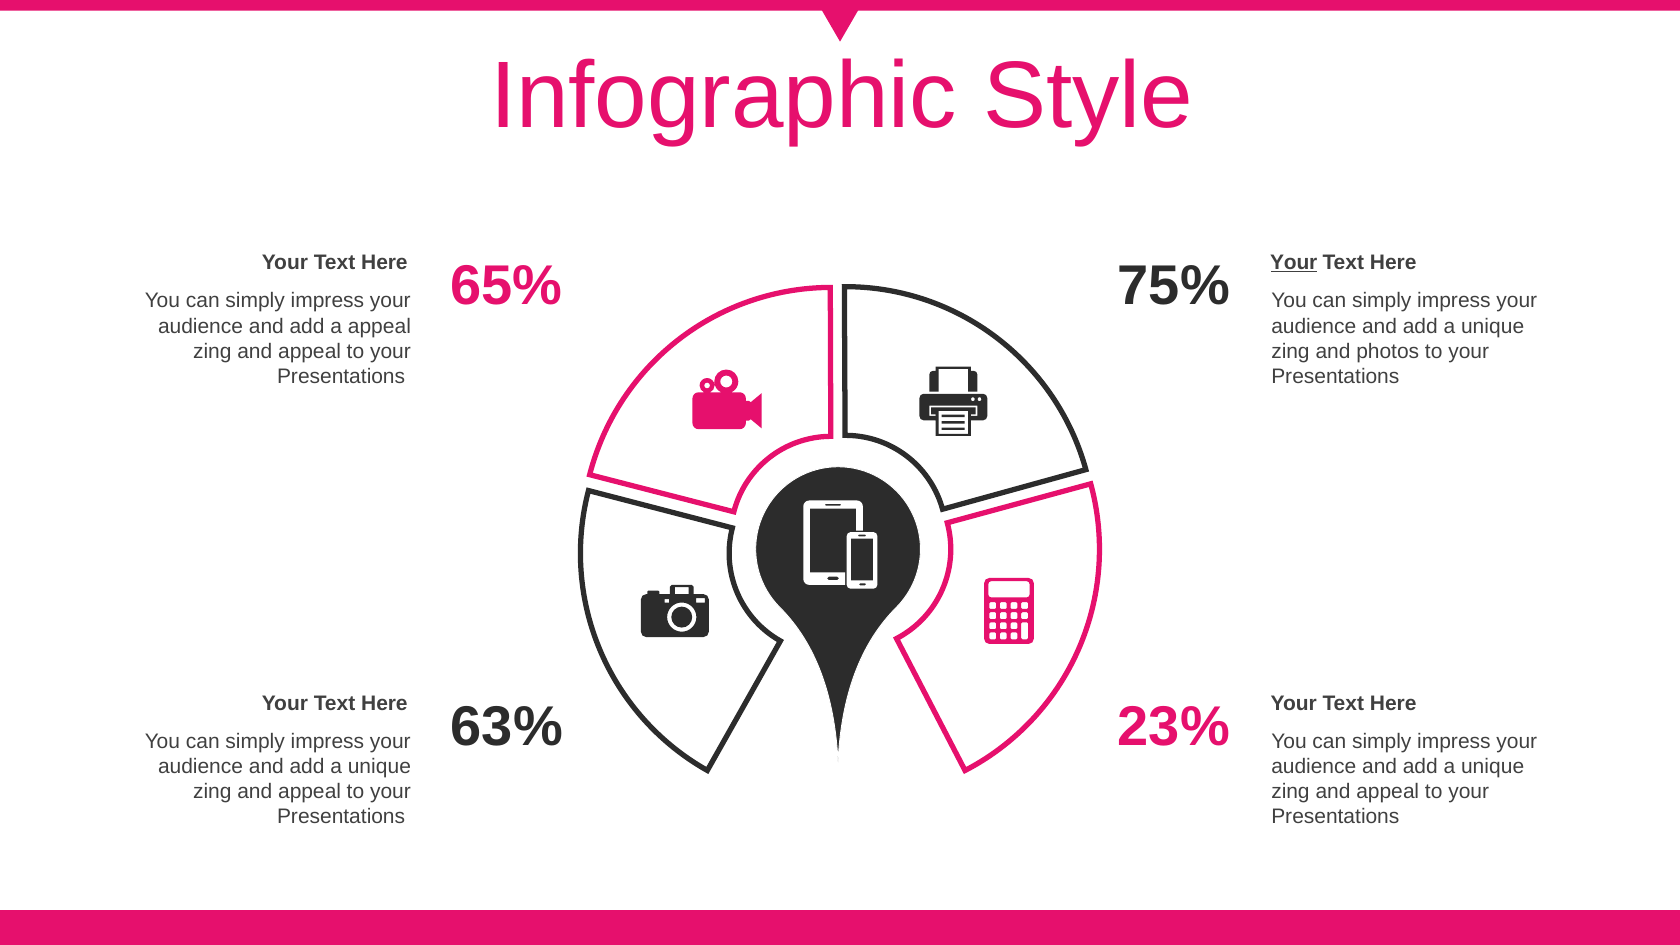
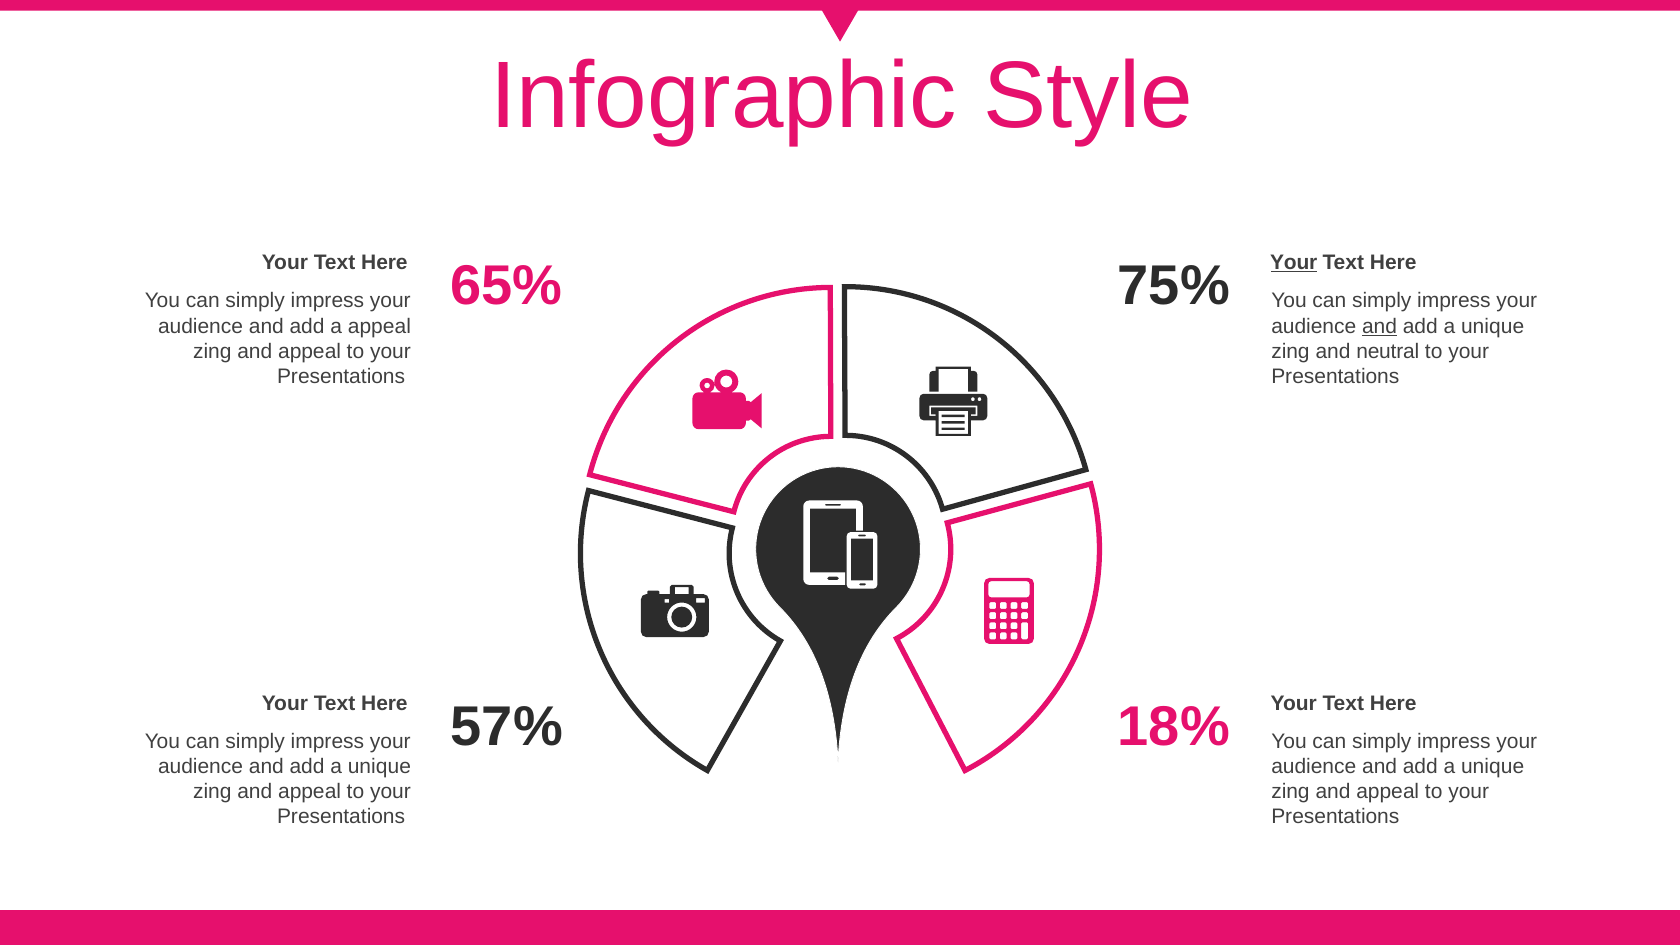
and underline: none -> present (1380, 326)
photos: photos -> neutral (1388, 351)
63%: 63% -> 57% (507, 727)
23%: 23% -> 18% (1174, 727)
